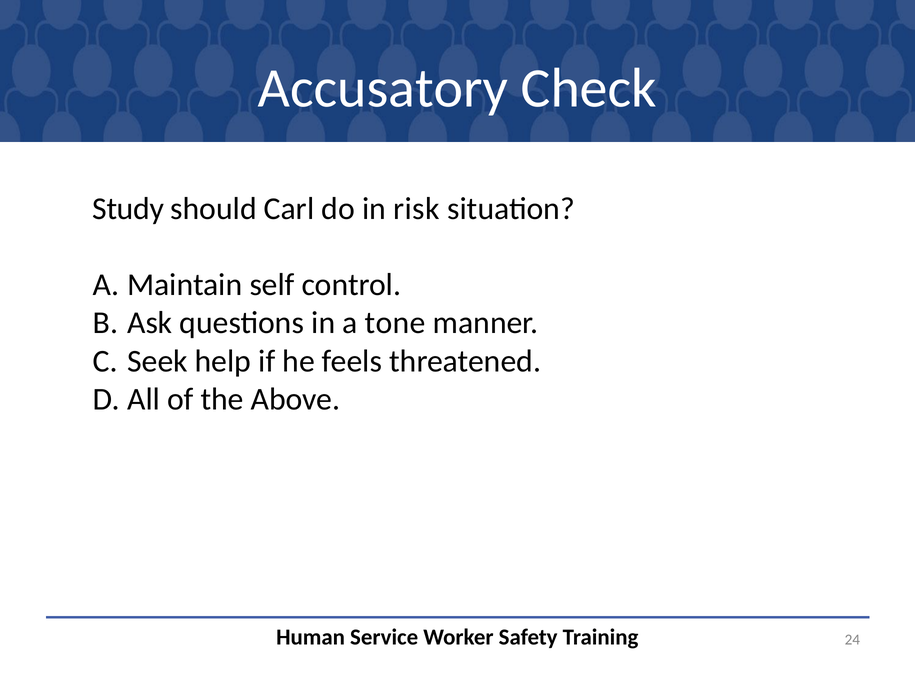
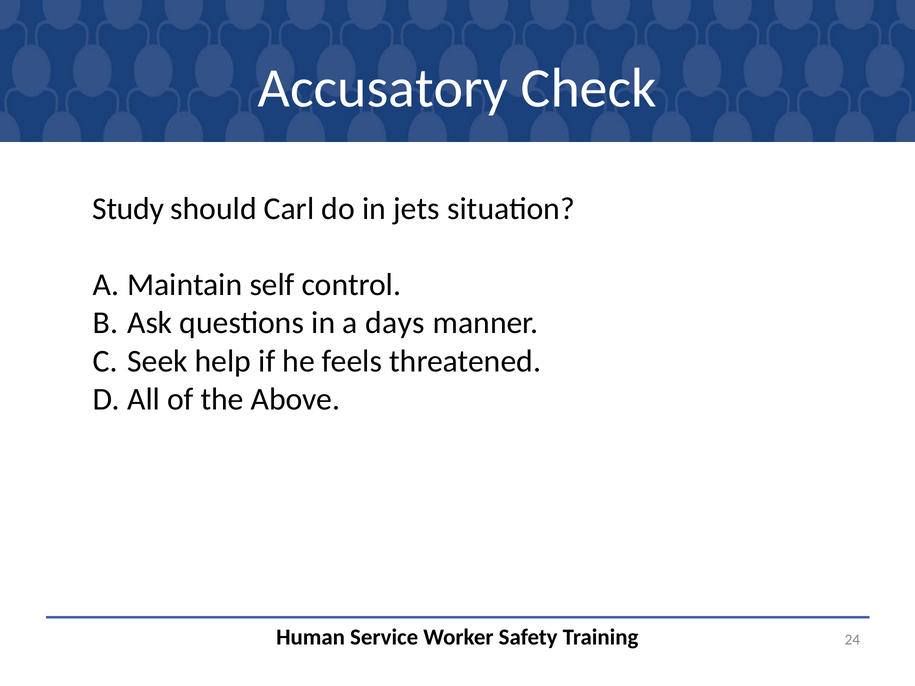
risk: risk -> jets (416, 209)
tone: tone -> days (395, 323)
